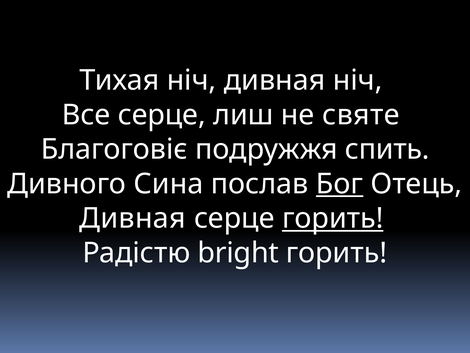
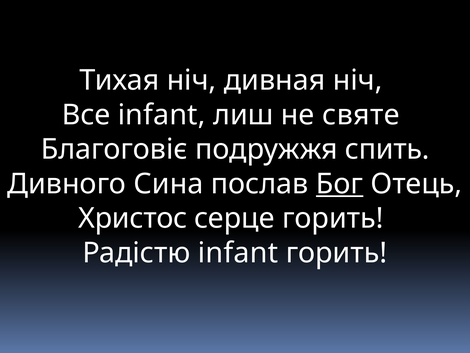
Все серце: серце -> infant (162, 115)
Дивная: Дивная -> Христос (133, 218)
горить underline: present -> none (333, 218)
Радістю bright: bright -> infant (238, 253)
